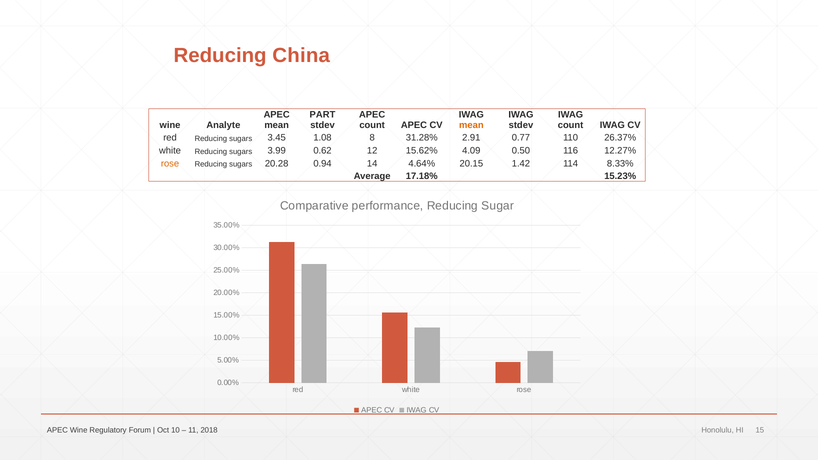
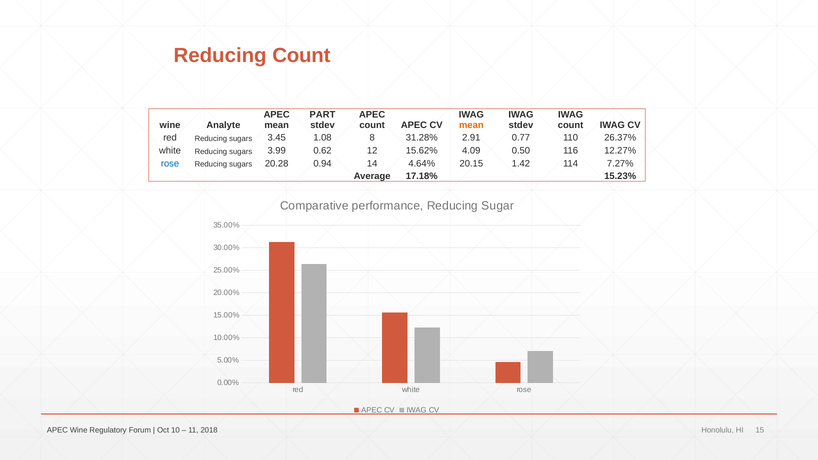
Reducing China: China -> Count (301, 56)
rose colour: orange -> blue (170, 163)
8.33%: 8.33% -> 7.27% (620, 163)
